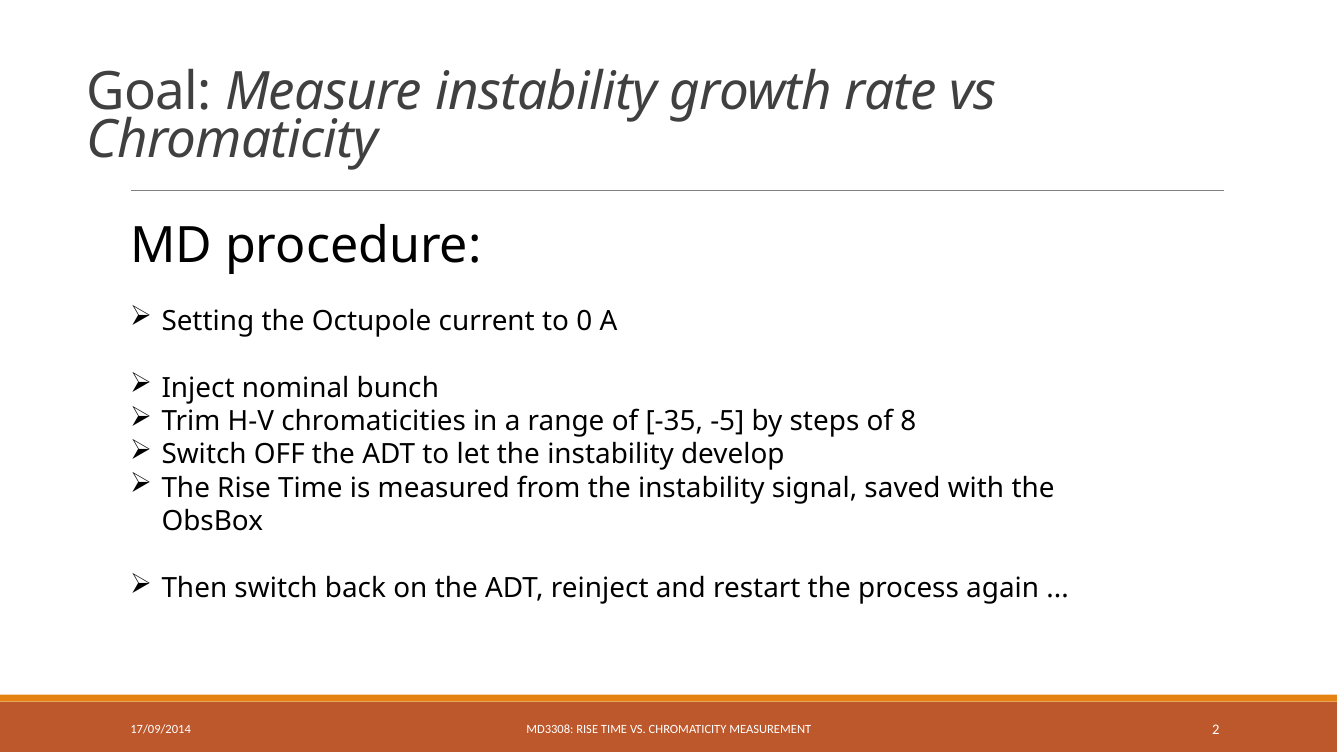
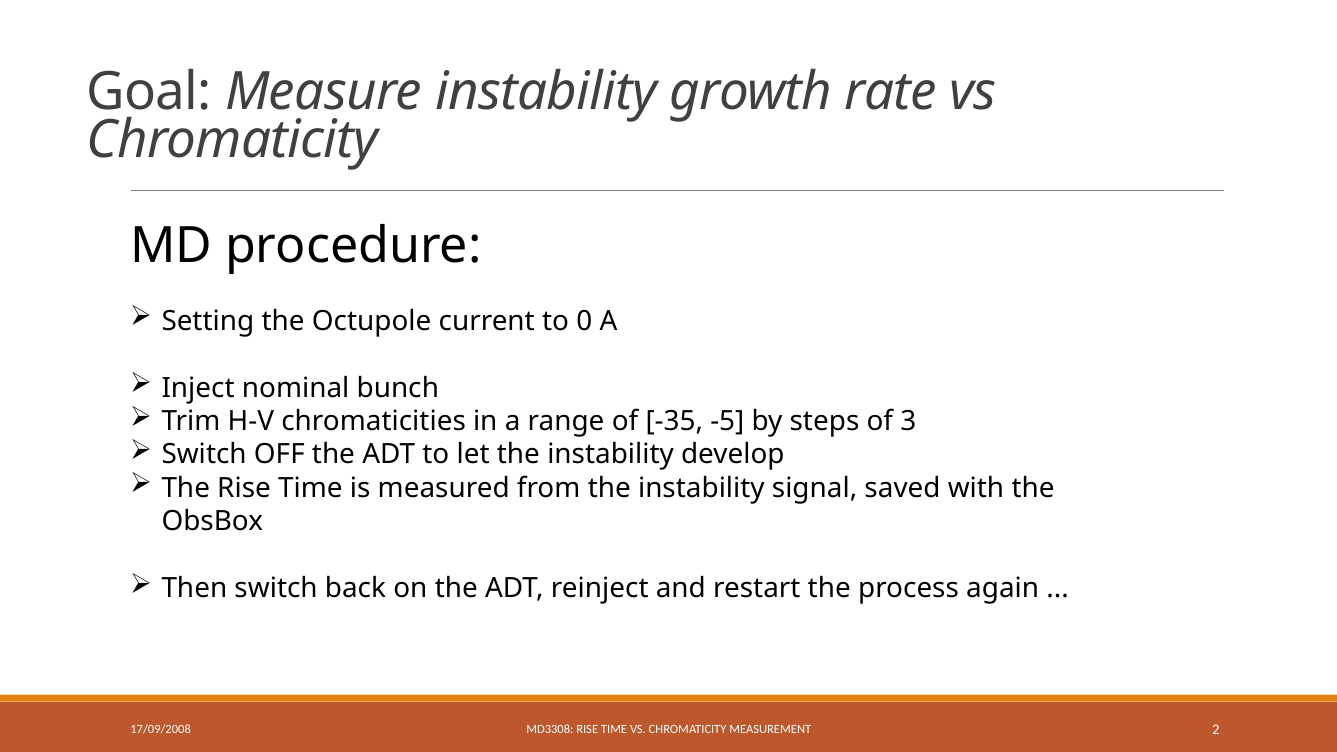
8: 8 -> 3 (908, 421)
17/09/2014: 17/09/2014 -> 17/09/2008 (161, 729)
